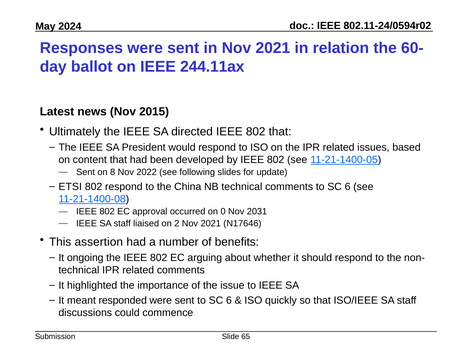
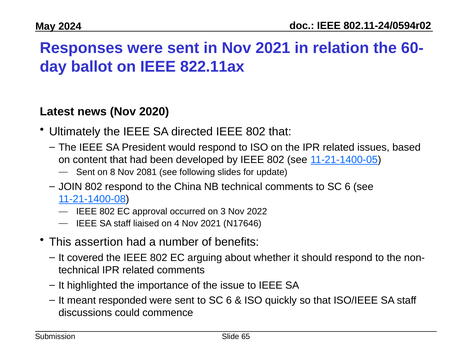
244.11ax: 244.11ax -> 822.11ax (212, 67)
2015: 2015 -> 2020 (154, 112)
2022: 2022 -> 2081 (147, 172)
ETSI: ETSI -> JOIN (70, 187)
0: 0 -> 3 (223, 212)
2031: 2031 -> 2022 (257, 212)
2: 2 -> 4 (177, 223)
ongoing: ongoing -> covered (85, 258)
